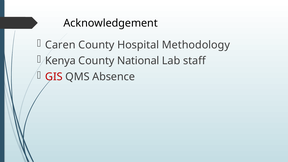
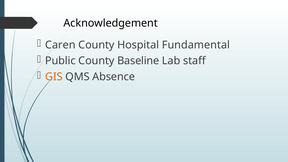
Methodology: Methodology -> Fundamental (196, 45)
Kenya: Kenya -> Public (60, 61)
National: National -> Baseline (138, 61)
GIS colour: red -> orange (54, 77)
